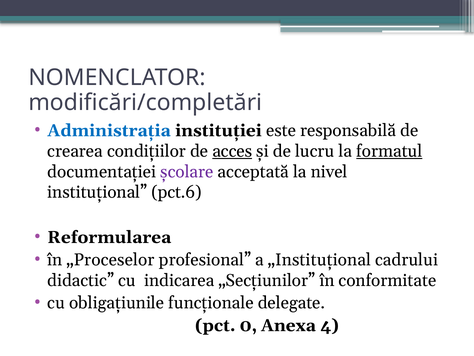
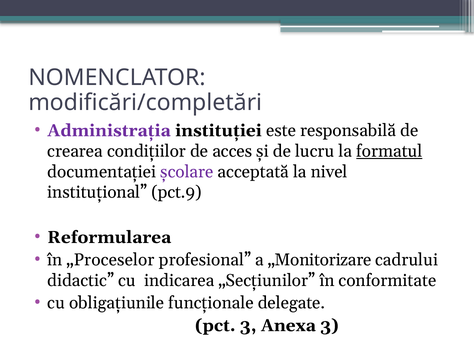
Administrația colour: blue -> purple (109, 130)
acces underline: present -> none (232, 151)
pct.6: pct.6 -> pct.9 (176, 192)
„Instituțional: „Instituțional -> „Monitorizare (320, 259)
pct 0: 0 -> 3 (248, 325)
Anexa 4: 4 -> 3 (329, 325)
